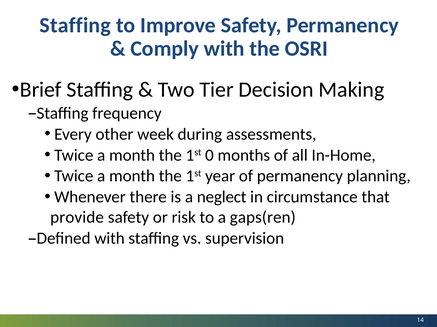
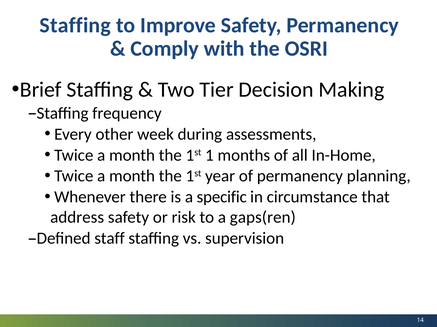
0: 0 -> 1 (209, 155)
neglect: neglect -> specific (222, 197)
provide: provide -> address (77, 218)
Defined with: with -> staff (110, 239)
